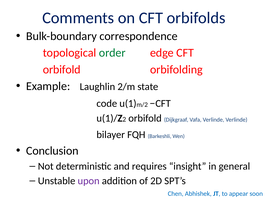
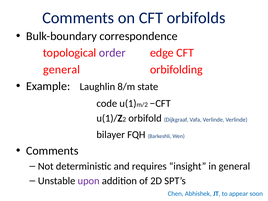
order colour: green -> purple (112, 53)
orbifold: orbifold -> general (62, 70)
2/m: 2/m -> 8/m (126, 87)
Conclusion: Conclusion -> Comments (52, 151)
